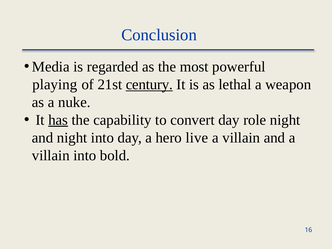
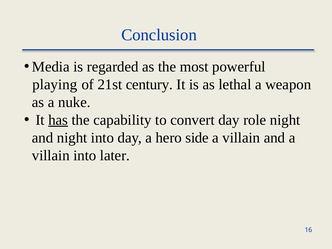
century underline: present -> none (149, 85)
live: live -> side (197, 138)
bold: bold -> later (115, 155)
